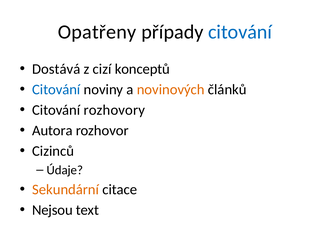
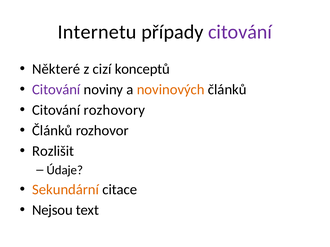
Opatřeny: Opatřeny -> Internetu (97, 32)
citování colour: blue -> purple (240, 32)
Dostává: Dostává -> Některé (56, 69)
Citování colour: blue -> purple (56, 90)
Autora: Autora -> Článků (52, 131)
Cizinců: Cizinců -> Rozlišit (53, 151)
